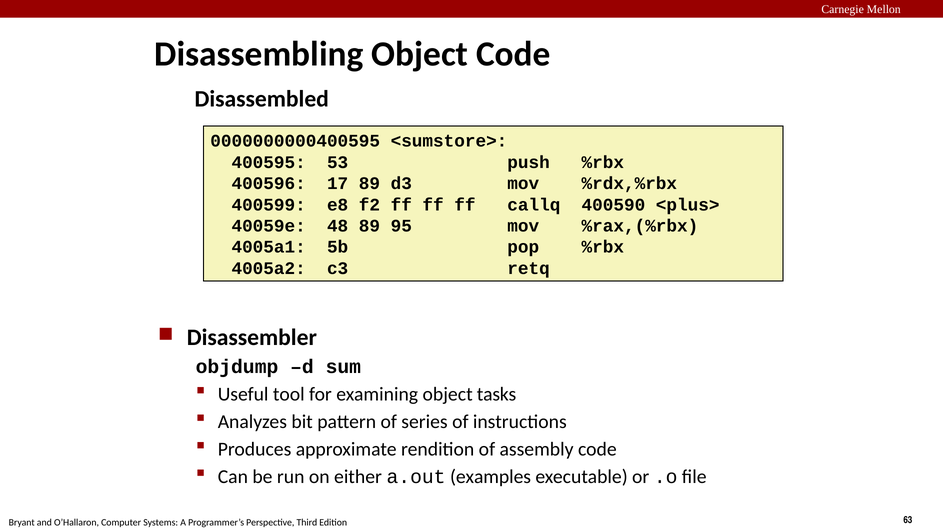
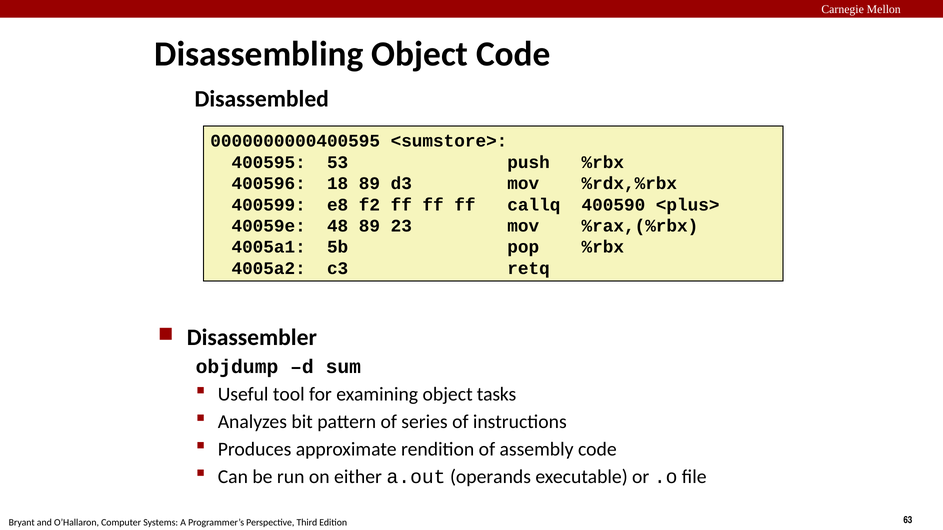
17: 17 -> 18 (338, 184)
95: 95 -> 23 (401, 226)
examples: examples -> operands (490, 477)
